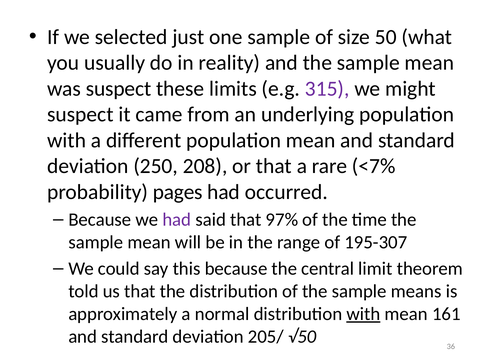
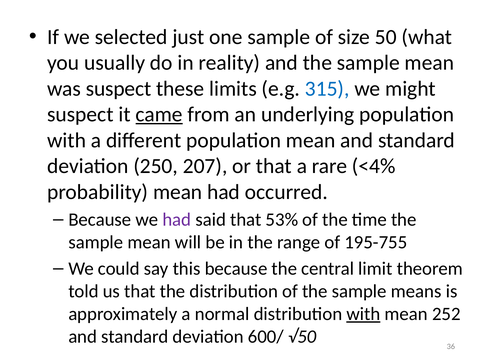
315 colour: purple -> blue (327, 89)
came underline: none -> present (159, 114)
208: 208 -> 207 (205, 166)
<7%: <7% -> <4% (374, 166)
probability pages: pages -> mean (178, 192)
97%: 97% -> 53% (282, 220)
195-307: 195-307 -> 195-755 (376, 242)
161: 161 -> 252 (446, 314)
205/: 205/ -> 600/ (266, 336)
